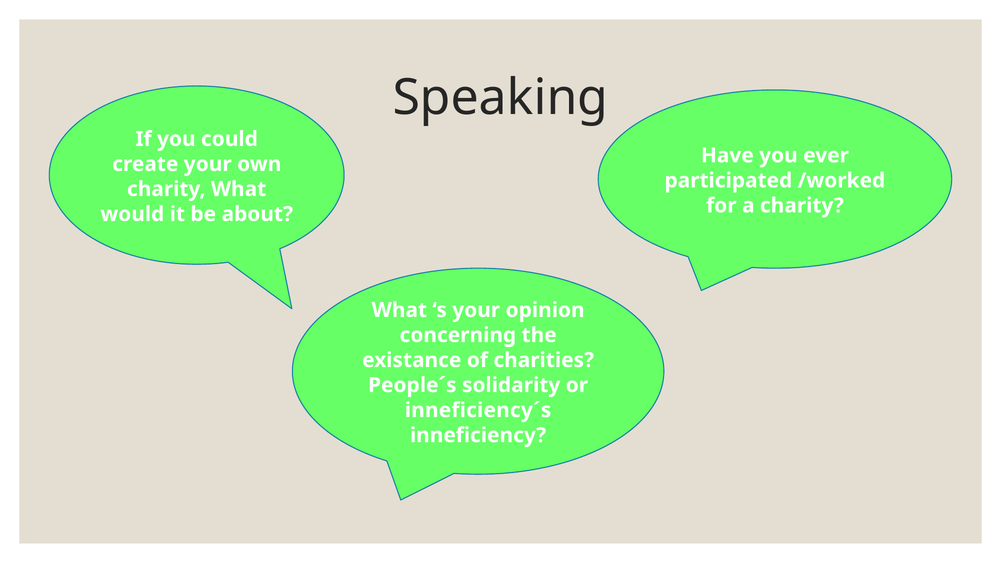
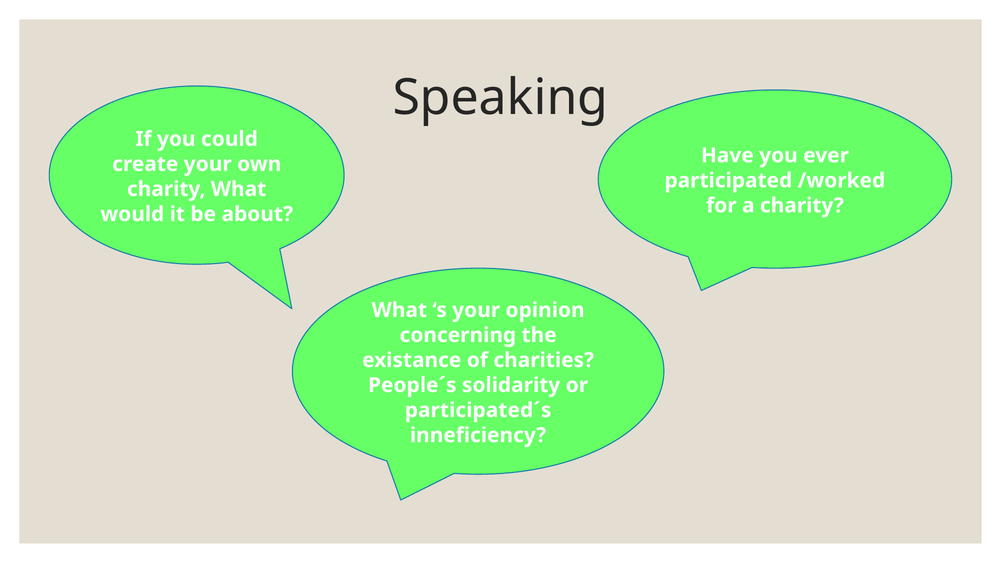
inneficiency´s: inneficiency´s -> participated´s (478, 410)
